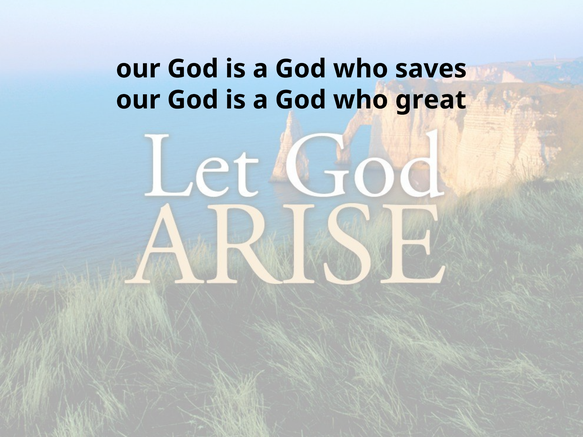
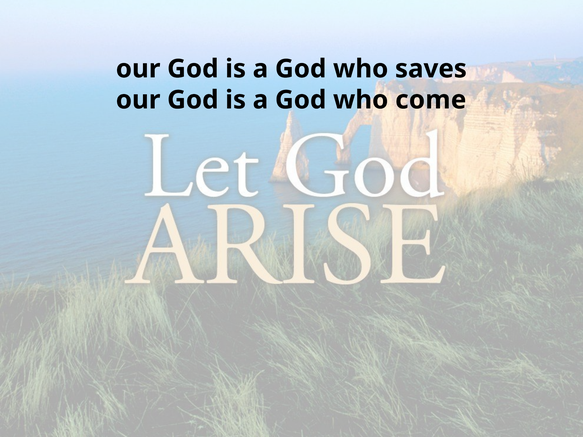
great: great -> come (431, 100)
